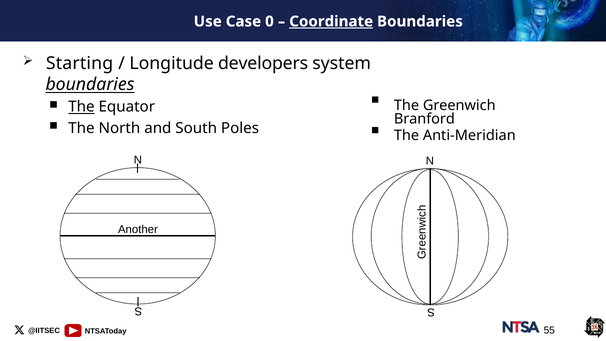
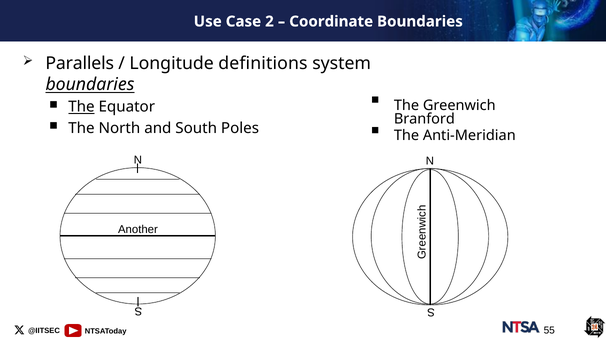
0: 0 -> 2 (269, 21)
Coordinate underline: present -> none (331, 21)
Starting: Starting -> Parallels (80, 63)
developers: developers -> definitions (263, 63)
